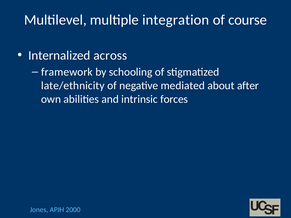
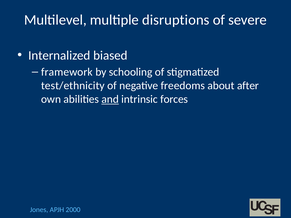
integration: integration -> disruptions (176, 20)
course: course -> severe (248, 20)
across: across -> biased (110, 55)
late/ethnicity: late/ethnicity -> test/ethnicity (73, 86)
mediated: mediated -> freedoms (183, 86)
and underline: none -> present (110, 99)
